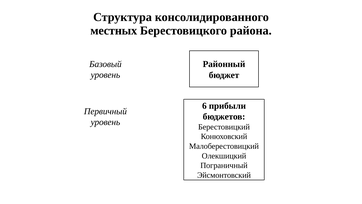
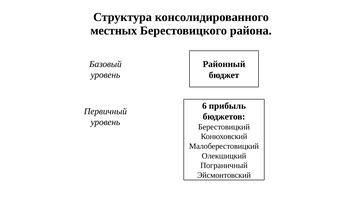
прибыли: прибыли -> прибыль (227, 106)
